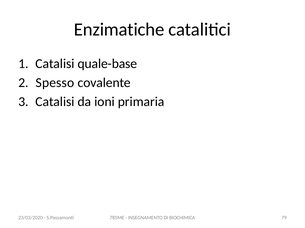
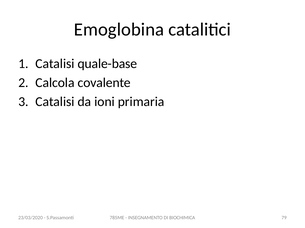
Enzimatiche: Enzimatiche -> Emoglobina (119, 30)
Spesso: Spesso -> Calcola (55, 83)
